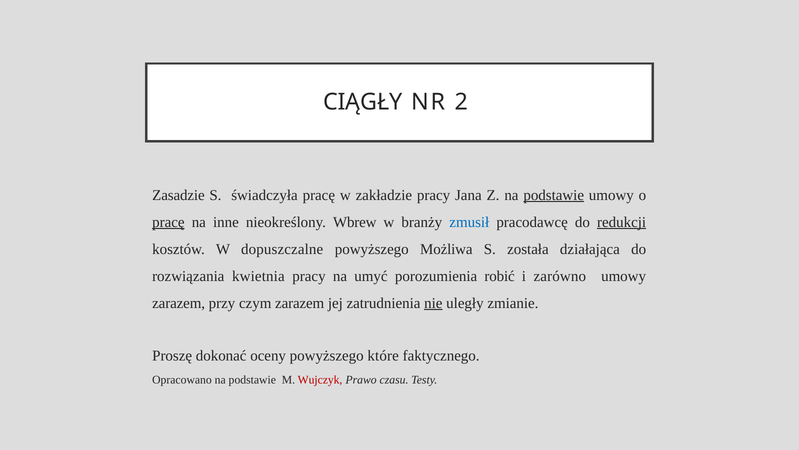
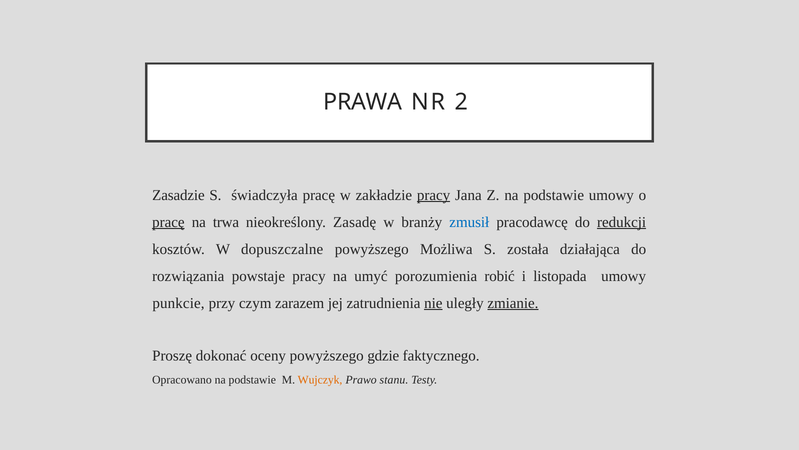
CIĄGŁY: CIĄGŁY -> PRAWA (363, 102)
pracy underline: none -> present (434, 195)
podstawie underline: present -> none (554, 195)
inne: inne -> trwa (226, 222)
Wbrew: Wbrew -> Zasadę (355, 222)
kwietnia: kwietnia -> powstaje (258, 276)
zarówno: zarówno -> listopada (560, 276)
zarazem: zarazem -> punkcie (179, 303)
zmianie underline: none -> present (513, 303)
które: które -> gdzie (383, 355)
Wujczyk colour: red -> orange (320, 379)
czasu: czasu -> stanu (394, 379)
